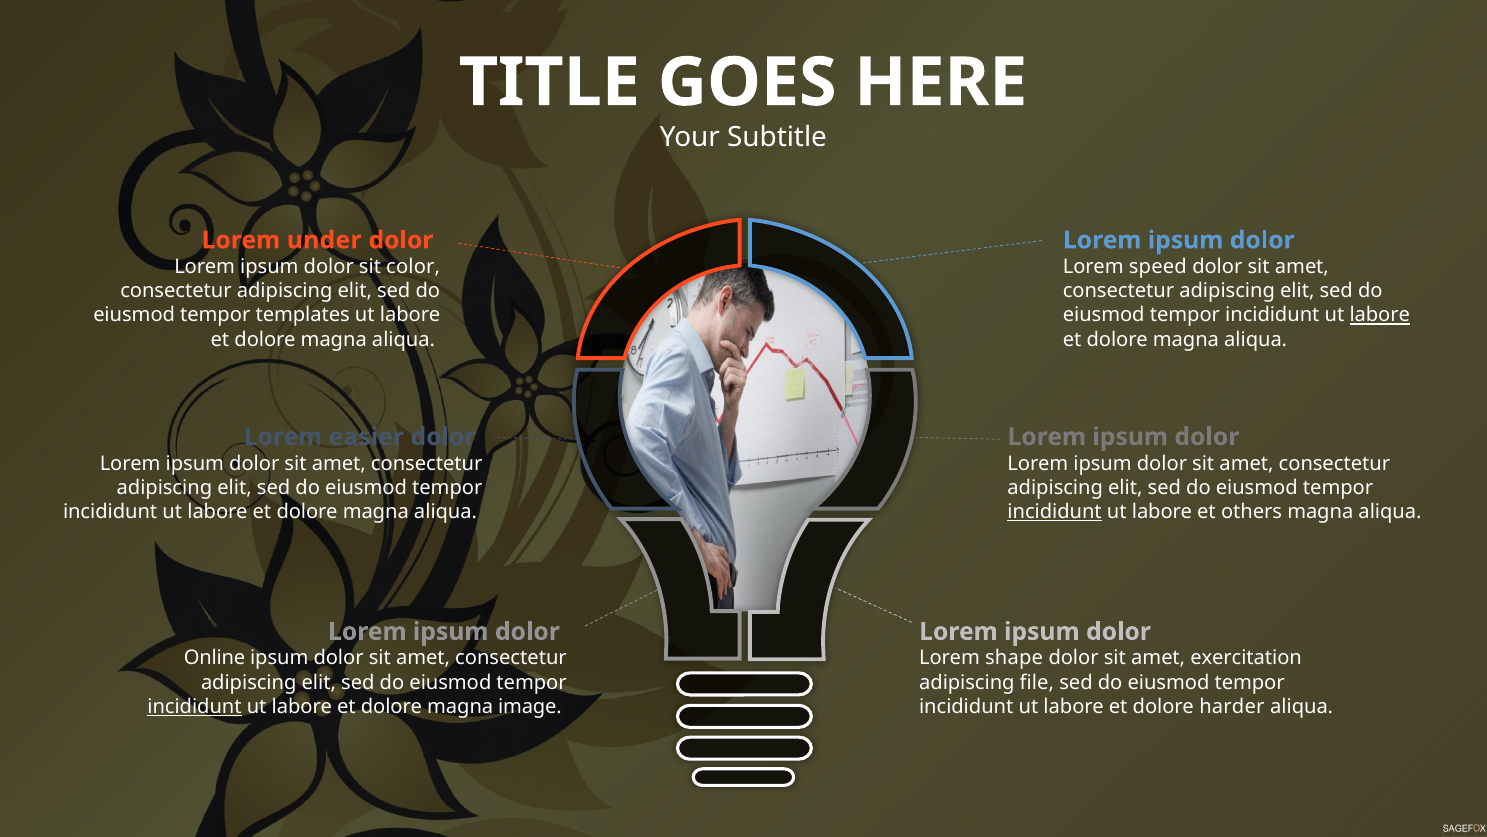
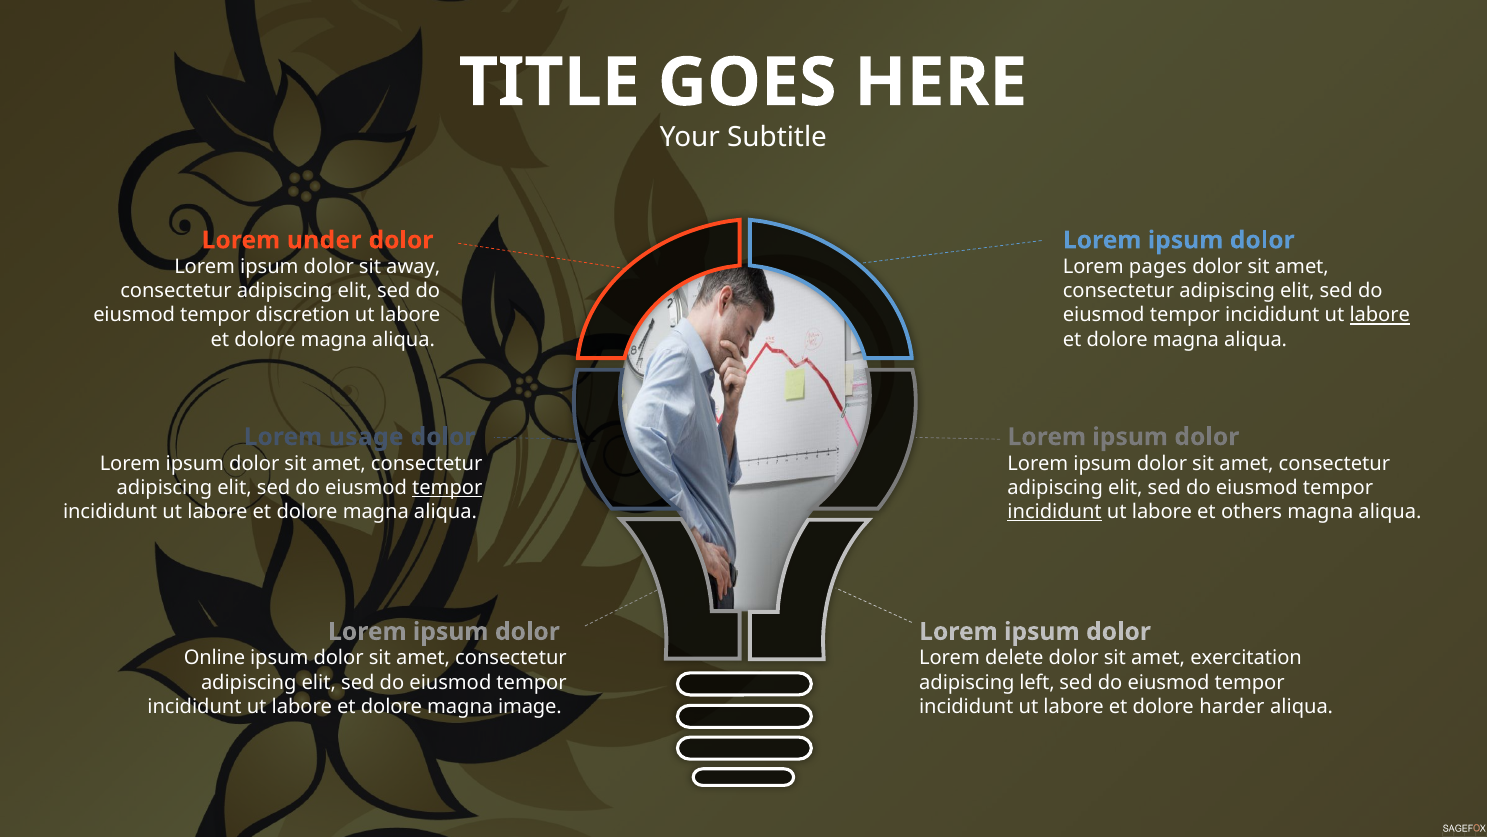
color: color -> away (413, 267)
speed: speed -> pages (1158, 267)
templates: templates -> discretion (303, 315)
easier: easier -> usage (366, 437)
tempor underline: none -> present (447, 487)
shape: shape -> delete (1014, 658)
file: file -> left (1037, 682)
incididunt underline: present -> none (194, 706)
